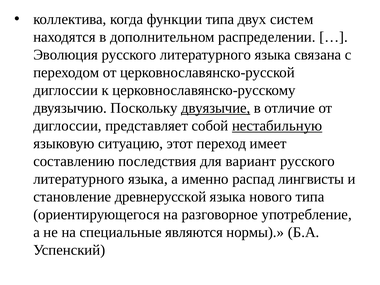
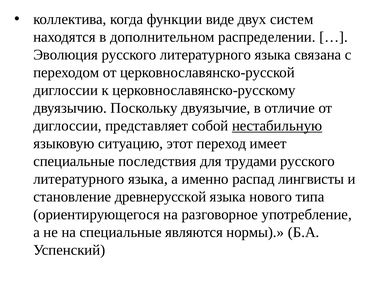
функции типа: типа -> виде (220, 19)
двуязычие underline: present -> none (216, 108)
составлению: составлению -> специальные (74, 161)
вариант: вариант -> трудами (251, 161)
